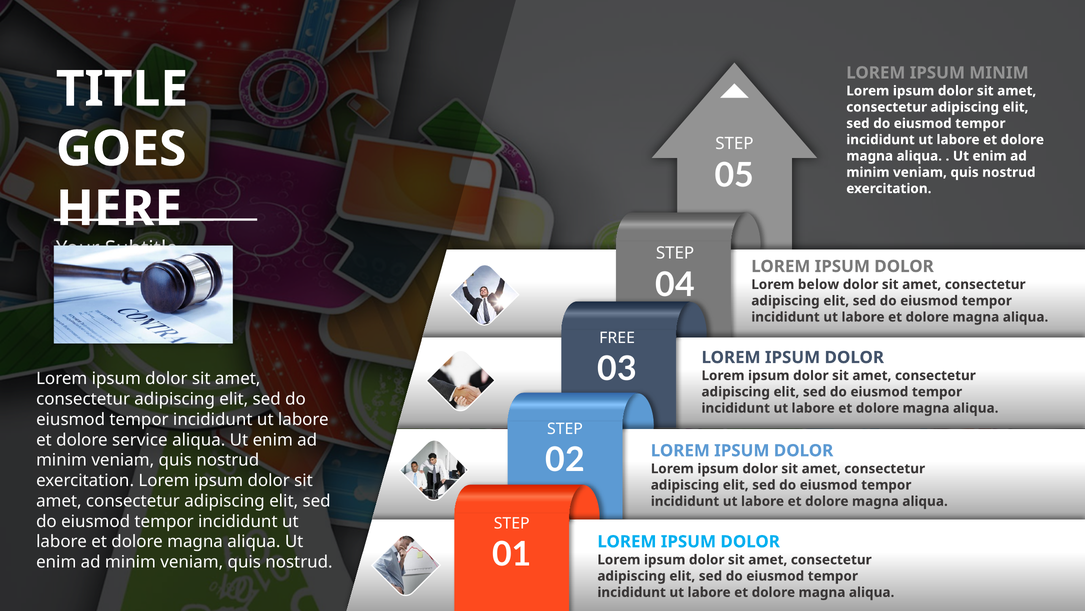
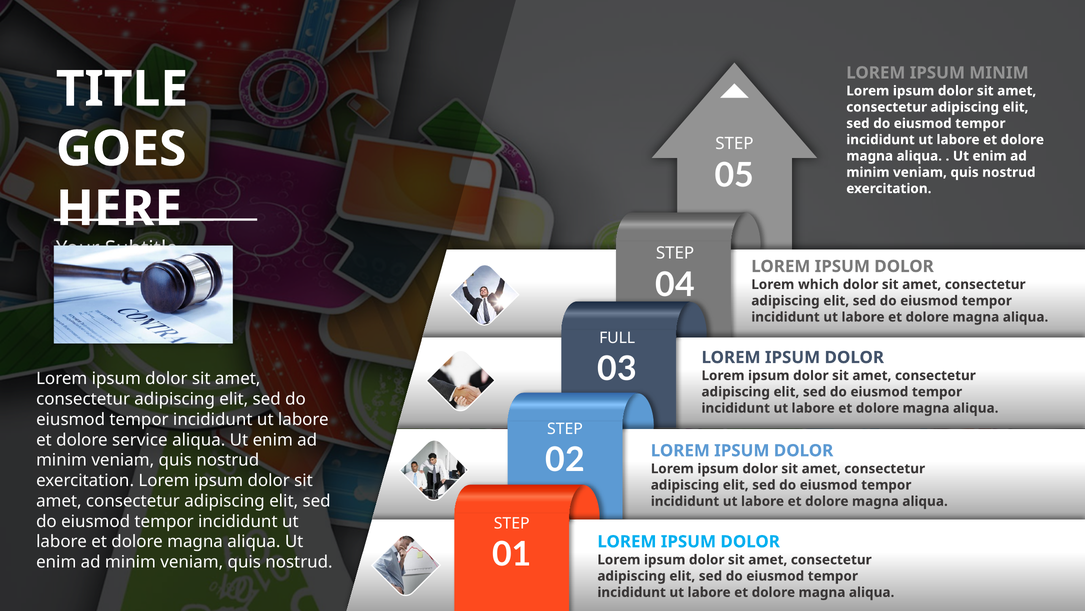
below: below -> which (818, 284)
FREE: FREE -> FULL (617, 338)
